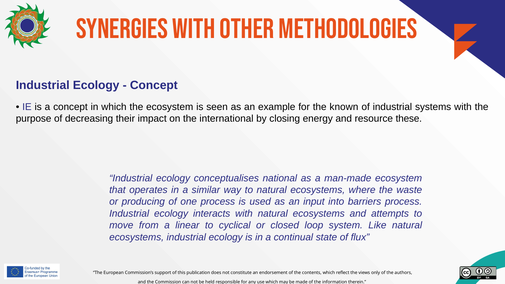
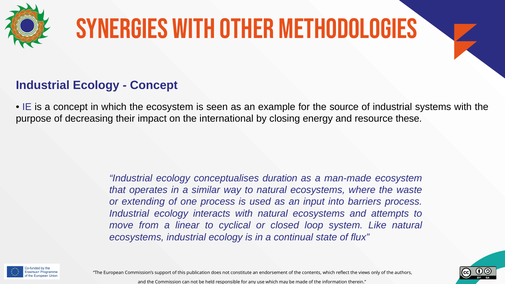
known: known -> source (344, 107)
national: national -> duration (280, 178)
producing: producing -> extending (143, 202)
